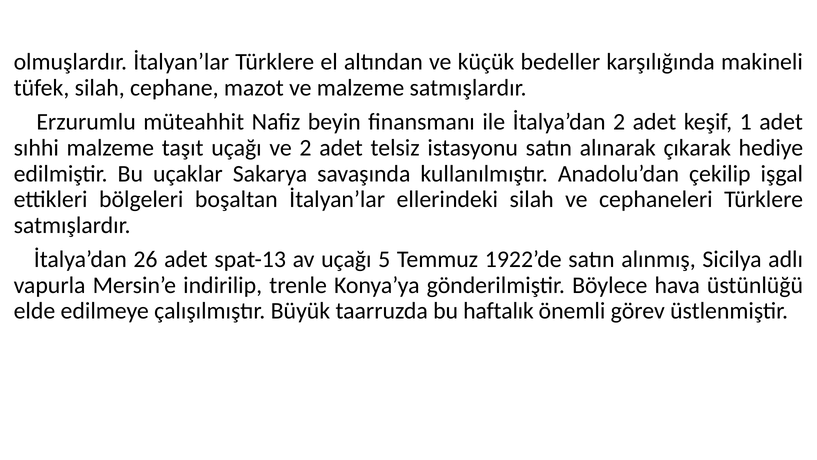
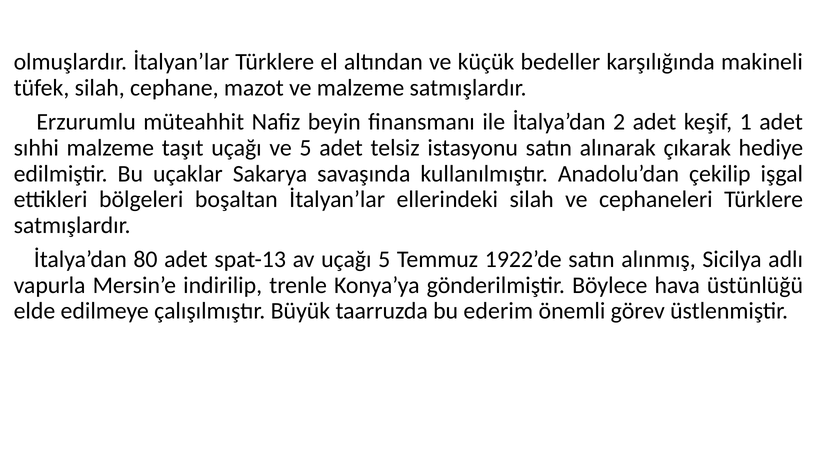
ve 2: 2 -> 5 (306, 148)
26: 26 -> 80 (145, 259)
haftalık: haftalık -> ederim (498, 311)
